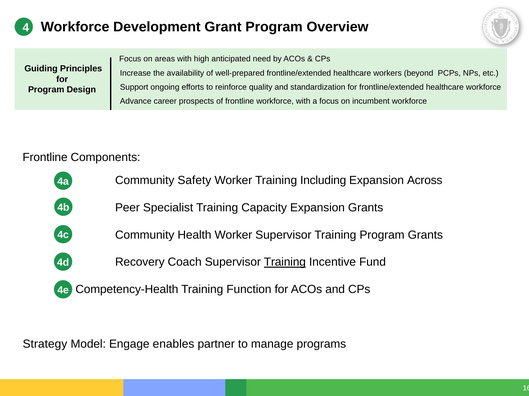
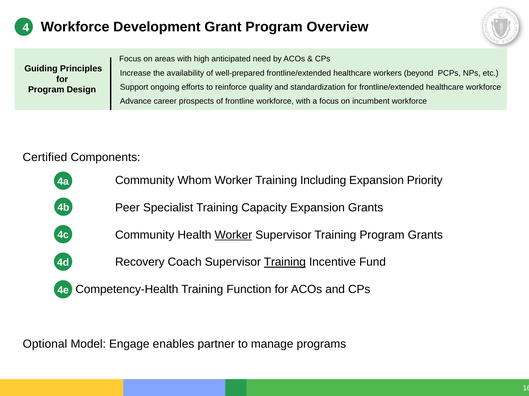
Frontline: Frontline -> Certified (45, 158)
Safety: Safety -> Whom (194, 181)
Across: Across -> Priority (425, 181)
Worker underline: none -> present (233, 235)
Strategy: Strategy -> Optional (45, 345)
